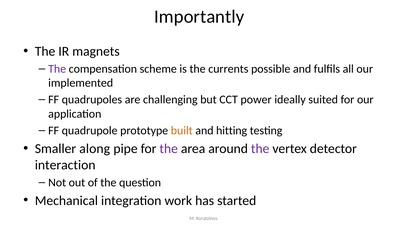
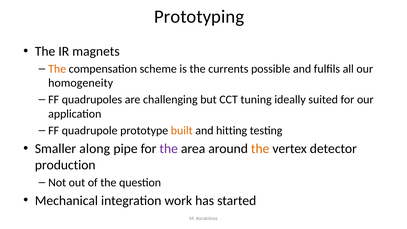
Importantly: Importantly -> Prototyping (199, 17)
The colour: purple -> orange (57, 69)
implemented: implemented -> homogeneity (81, 83)
power: power -> tuning (256, 100)
the colour: purple -> orange (260, 149)
interaction: interaction -> production (65, 165)
